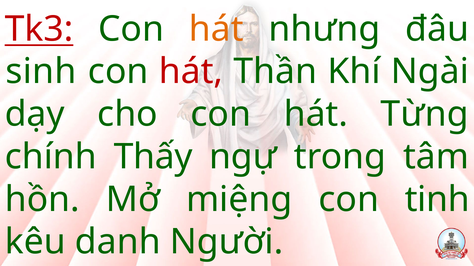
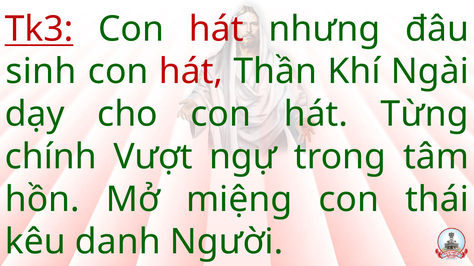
hát colour: orange -> red (216, 29)
Thấy: Thấy -> Vượt (153, 157)
tinh: tinh -> thái (437, 200)
